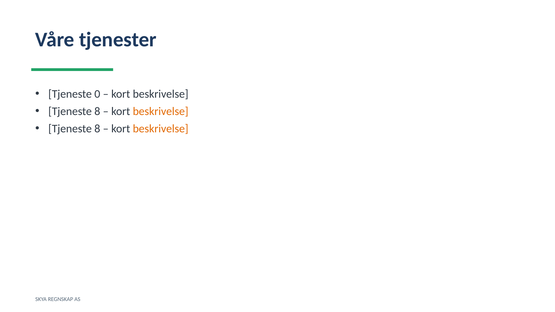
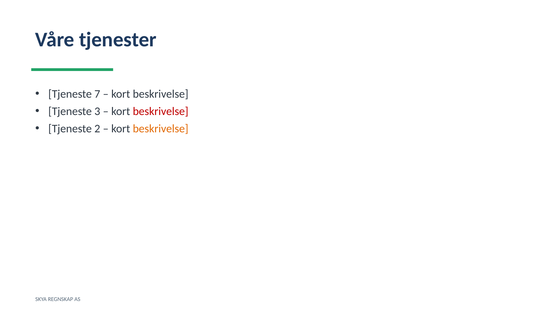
0: 0 -> 7 (97, 94)
8: 8 -> 3 (97, 111)
beskrivelse colour: orange -> red (161, 111)
8: 8 -> 2 (97, 129)
